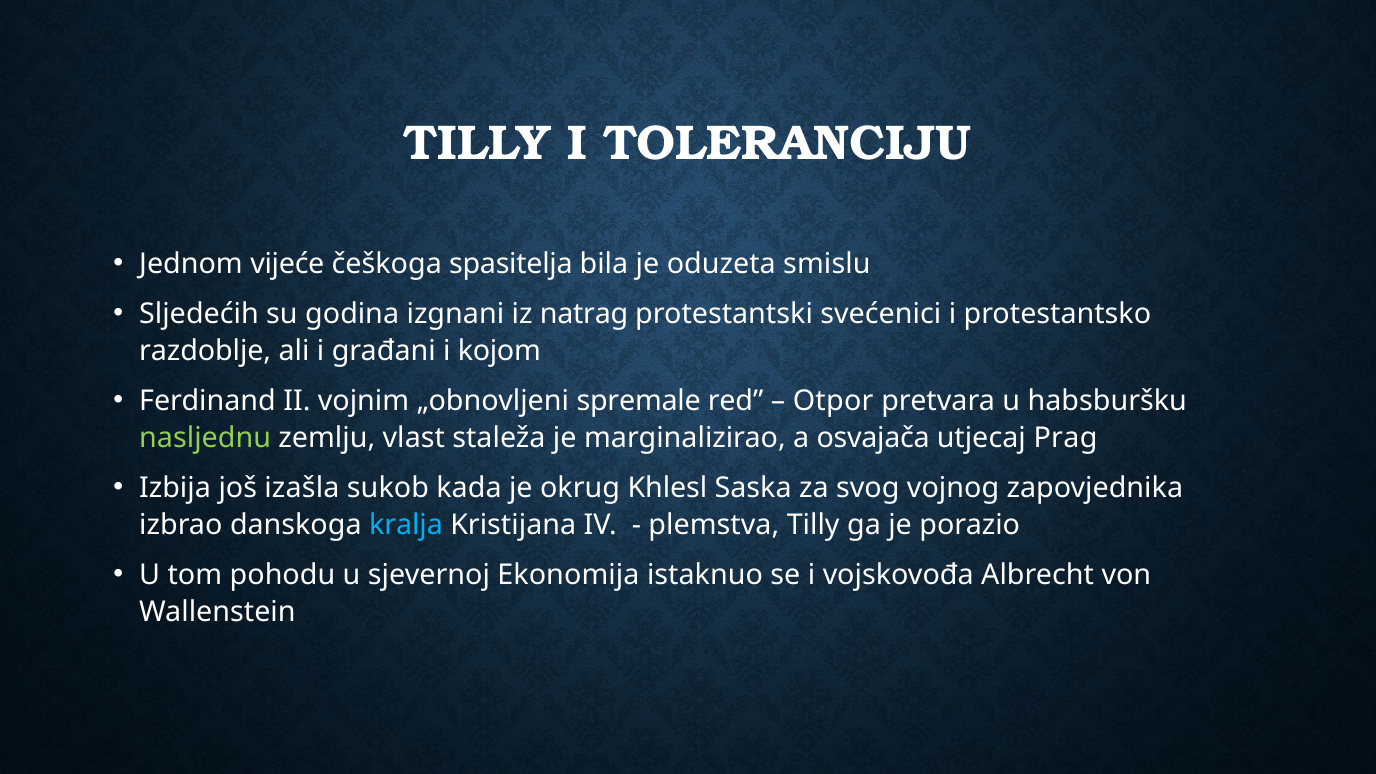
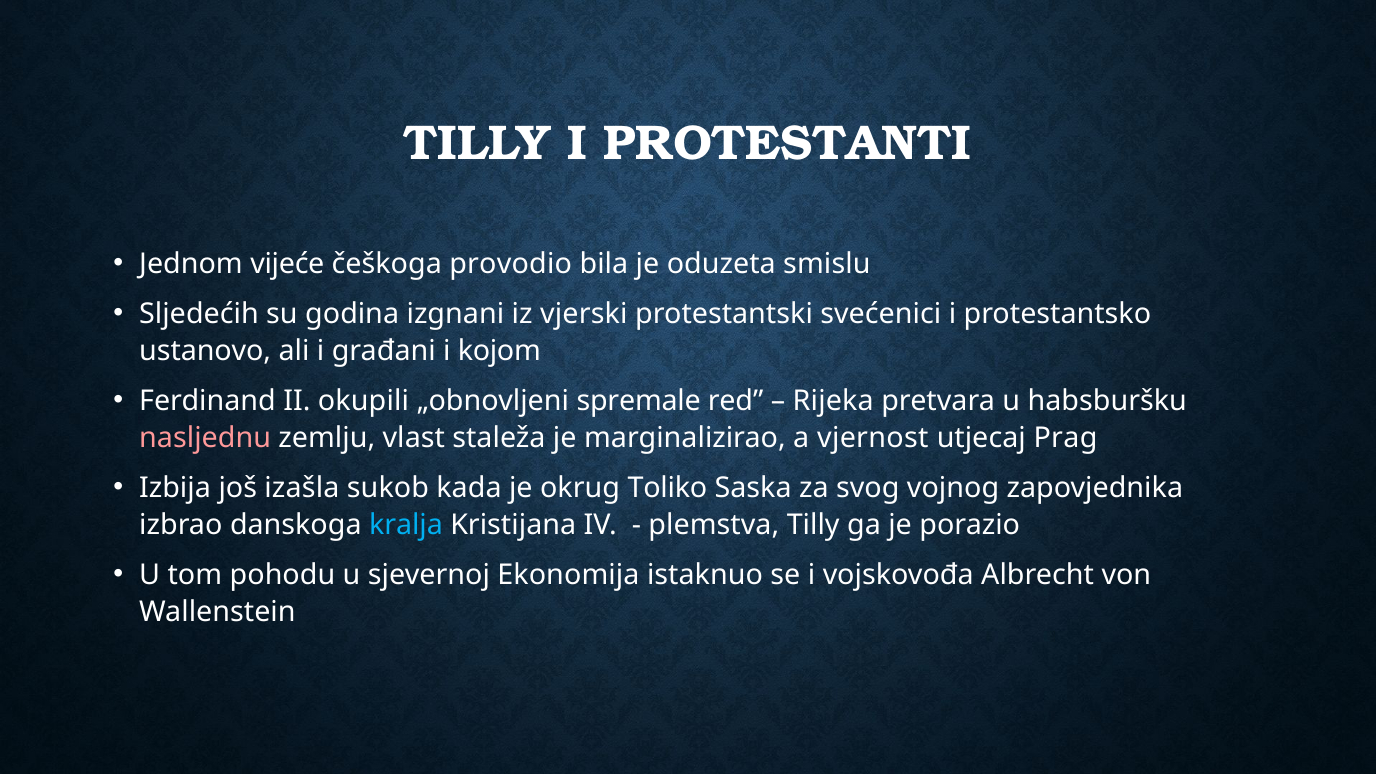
TOLERANCIJU: TOLERANCIJU -> PROTESTANTI (787, 143)
spasitelja: spasitelja -> provodio (511, 264)
natrag: natrag -> vjerski (584, 314)
razdoblje: razdoblje -> ustanovo (205, 351)
vojnim: vojnim -> okupili (363, 401)
Otpor: Otpor -> Rijeka (833, 401)
nasljednu colour: light green -> pink (205, 438)
osvajača: osvajača -> vjernost (873, 438)
Khlesl: Khlesl -> Toliko (667, 488)
